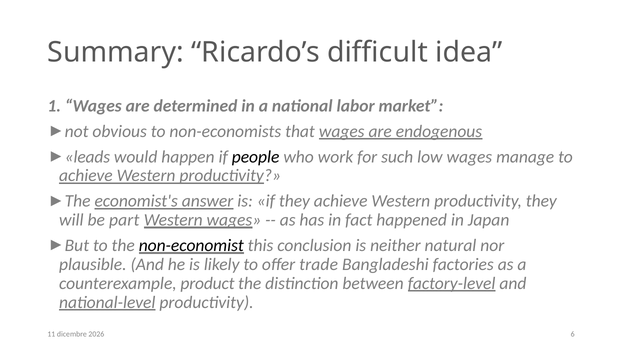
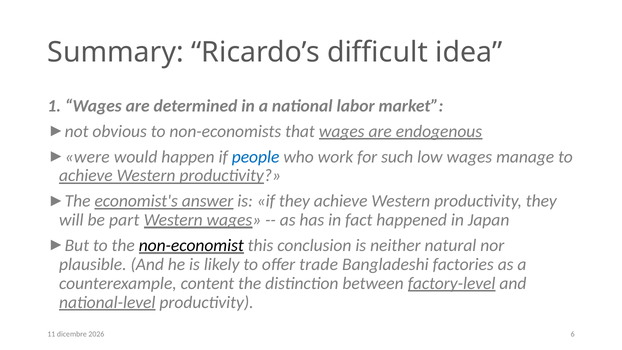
leads: leads -> were (87, 157)
people colour: black -> blue (256, 157)
product: product -> content (207, 283)
